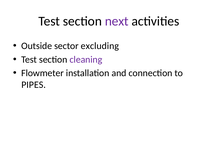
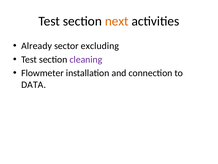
next colour: purple -> orange (117, 21)
Outside: Outside -> Already (37, 46)
PIPES: PIPES -> DATA (34, 85)
